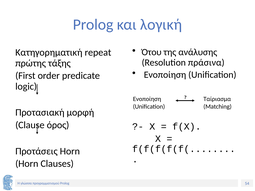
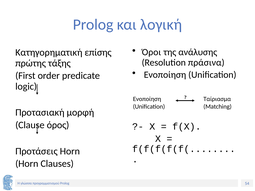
Ότου: Ότου -> Όροι (151, 52)
repeat: repeat -> επίσης (98, 53)
